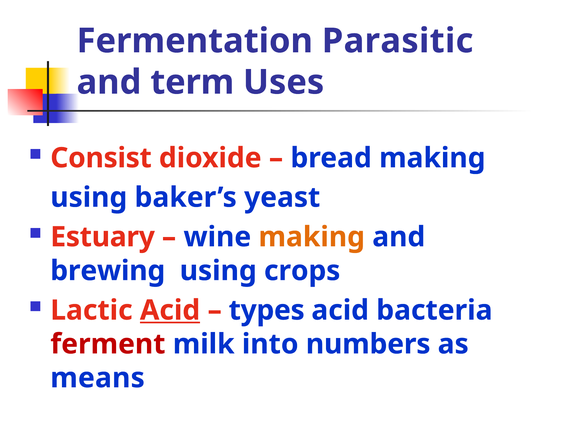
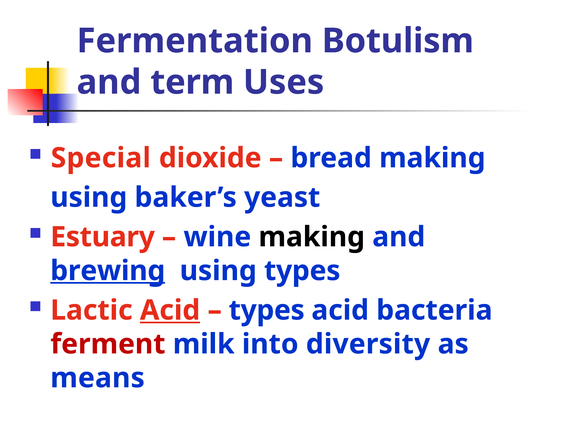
Parasitic: Parasitic -> Botulism (398, 41)
Consist: Consist -> Special (101, 158)
making colour: orange -> black (312, 237)
brewing underline: none -> present (108, 271)
using crops: crops -> types (302, 271)
numbers: numbers -> diversity (368, 344)
